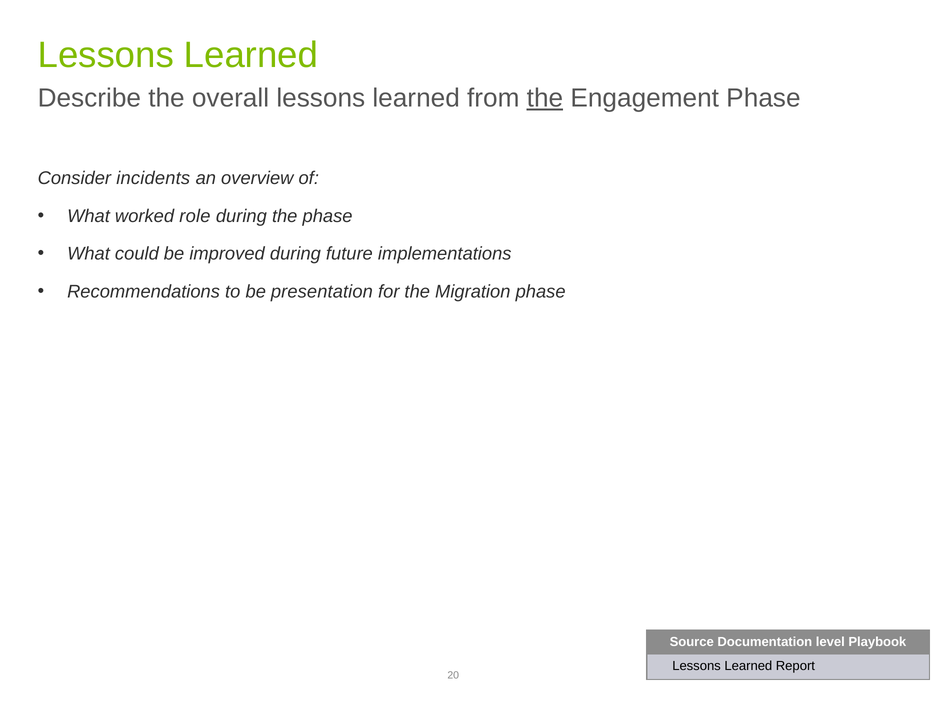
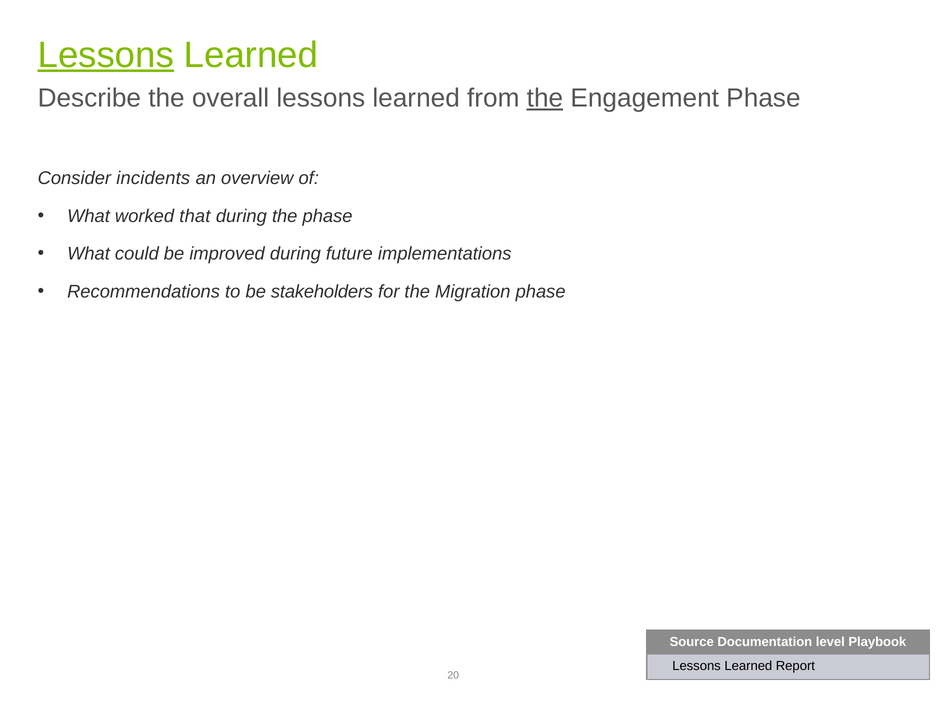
Lessons underline: none -> present (106, 55)
role: role -> that (195, 216)
presentation: presentation -> stakeholders (322, 291)
